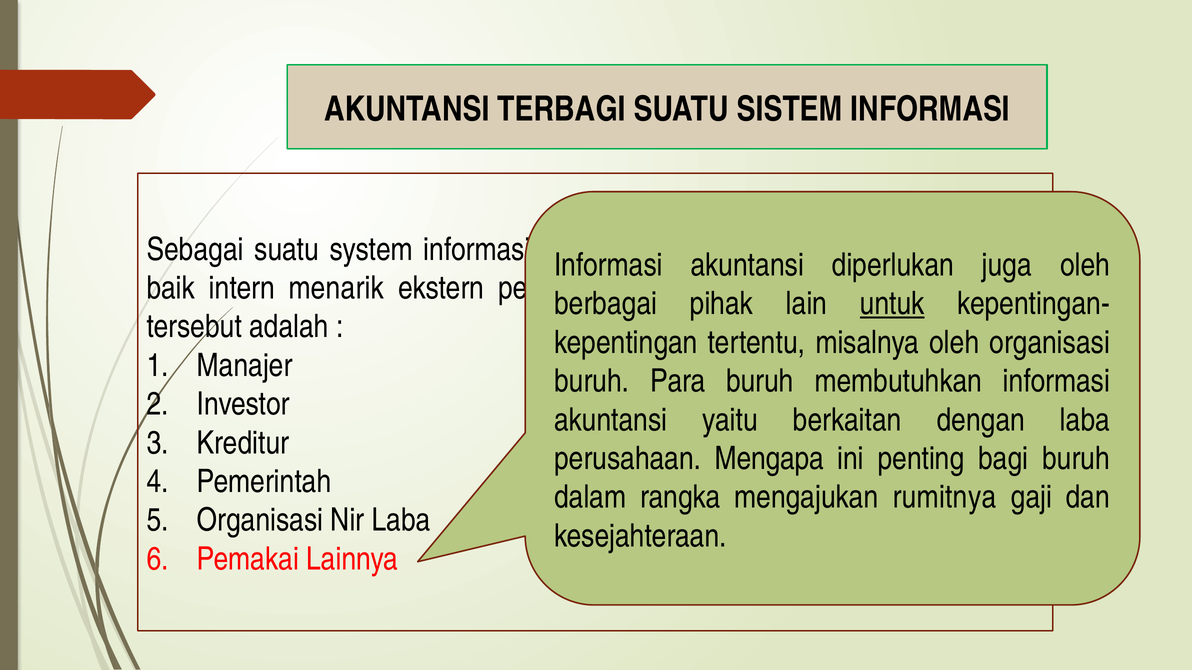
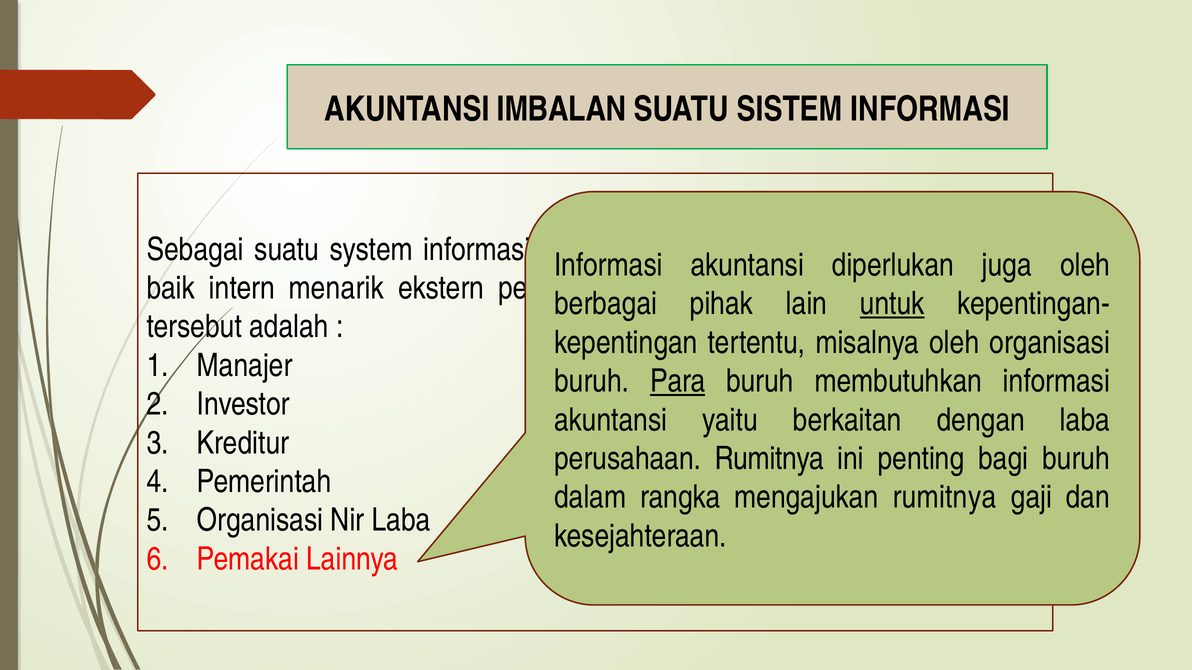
TERBAGI: TERBAGI -> IMBALAN (562, 109)
Para underline: none -> present (678, 381)
perusahaan Mengapa: Mengapa -> Rumitnya (769, 459)
